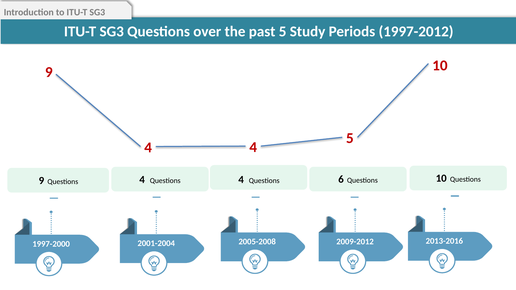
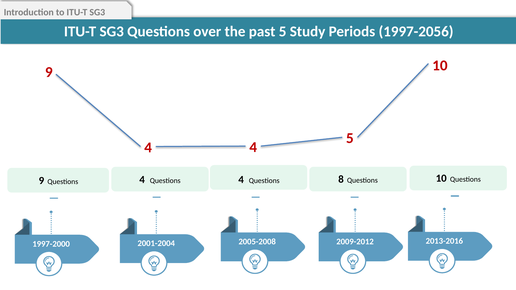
1997-2012: 1997-2012 -> 1997-2056 (416, 32)
6: 6 -> 8 (341, 180)
